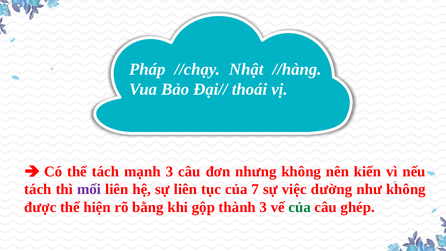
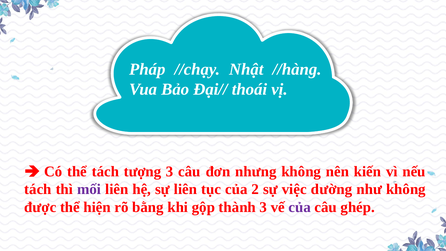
mạnh: mạnh -> tượng (143, 172)
7: 7 -> 2 (255, 189)
của colour: green -> purple (300, 207)
